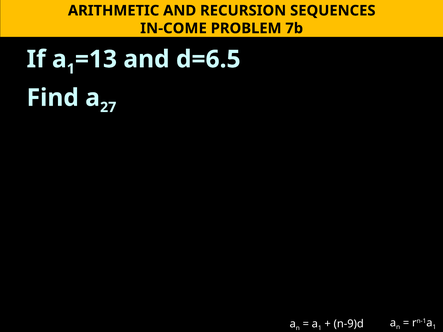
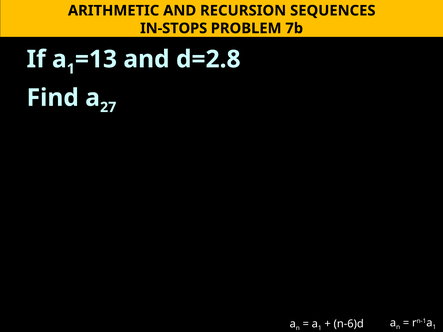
IN-COME: IN-COME -> IN-STOPS (174, 28)
d=6.5: d=6.5 -> d=2.8 (208, 59)
n-9)d: n-9)d -> n-6)d (349, 324)
